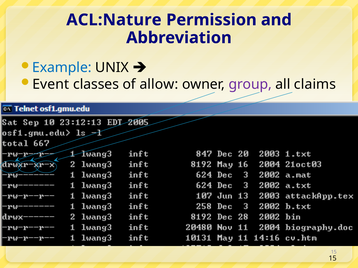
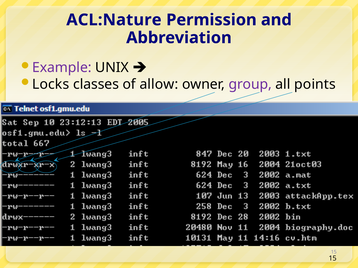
Example colour: blue -> purple (62, 68)
Event: Event -> Locks (51, 84)
claims: claims -> points (315, 84)
